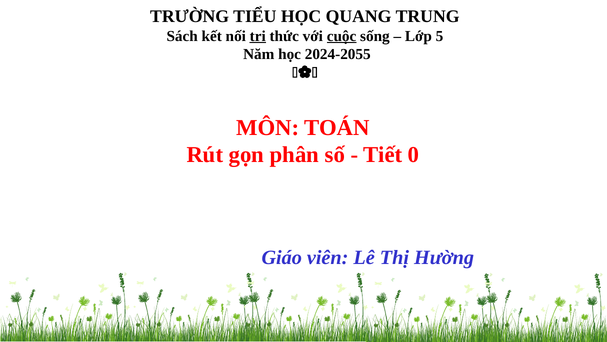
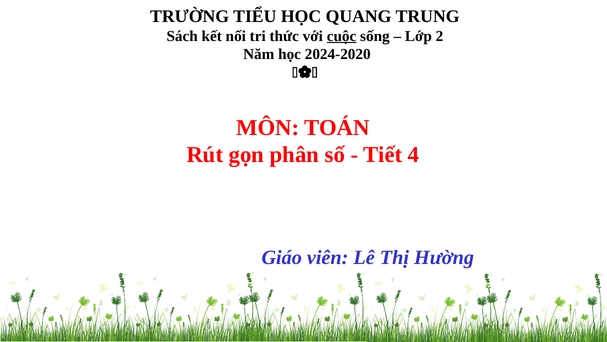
tri underline: present -> none (258, 36)
5: 5 -> 2 (440, 36)
2024-2055: 2024-2055 -> 2024-2020 (338, 54)
0: 0 -> 4 (414, 155)
